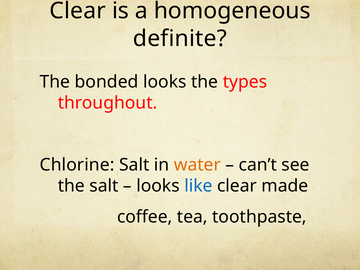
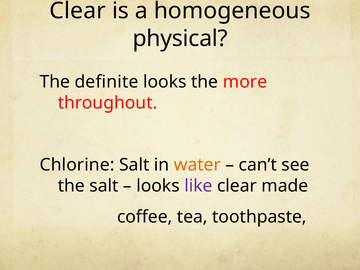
definite: definite -> physical (180, 39)
bonded: bonded -> definite (106, 82)
types: types -> more (245, 82)
like colour: blue -> purple (198, 186)
